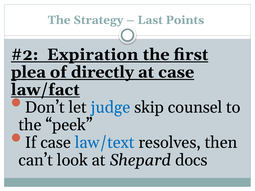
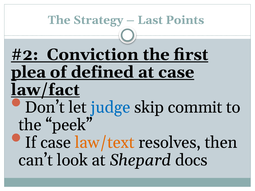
Expiration: Expiration -> Conviction (93, 55)
directly: directly -> defined (102, 72)
counsel: counsel -> commit (195, 107)
law/text colour: blue -> orange (105, 143)
